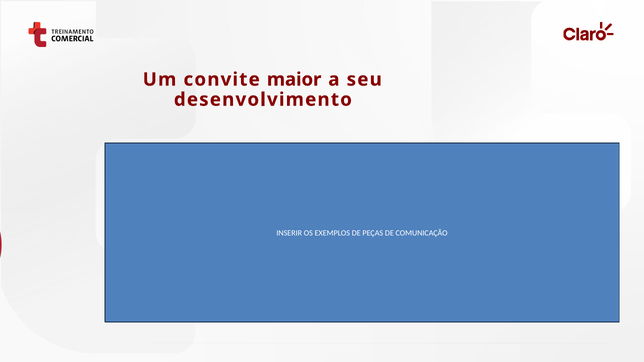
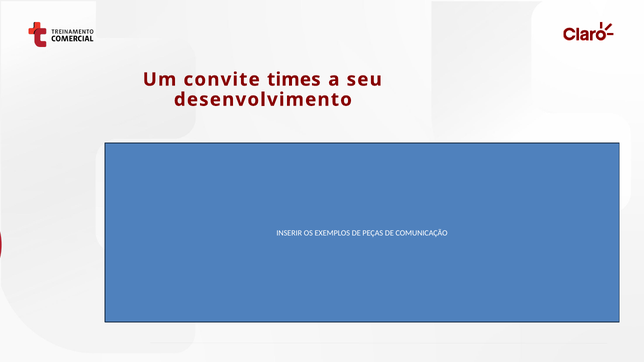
maior: maior -> times (294, 80)
